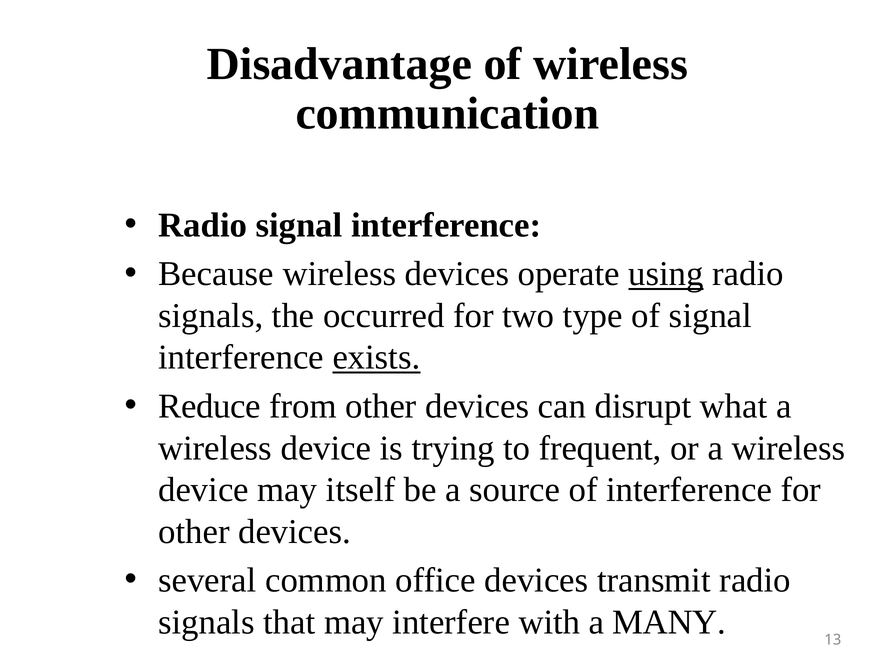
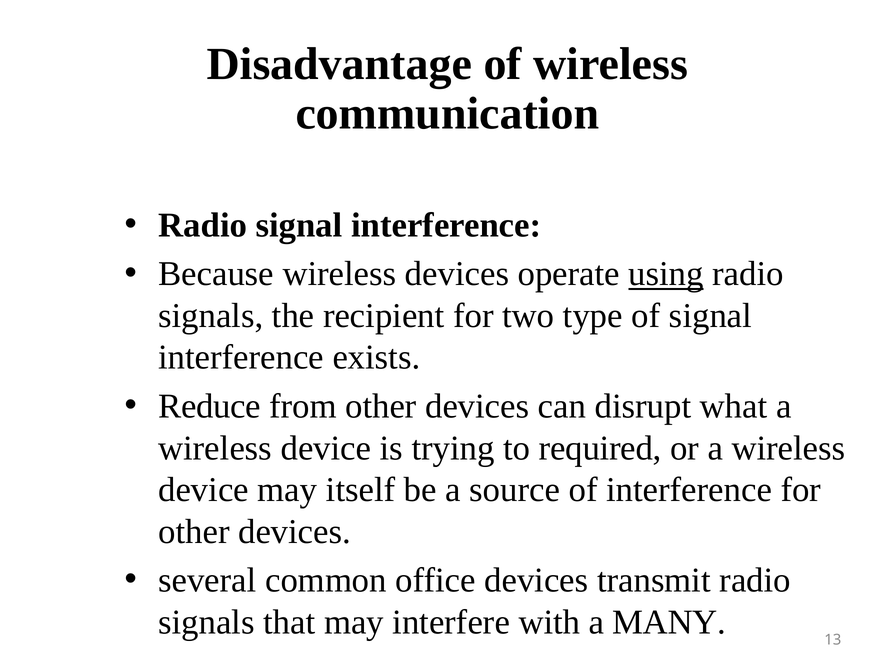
occurred: occurred -> recipient (384, 316)
exists underline: present -> none (376, 358)
frequent: frequent -> required (600, 448)
